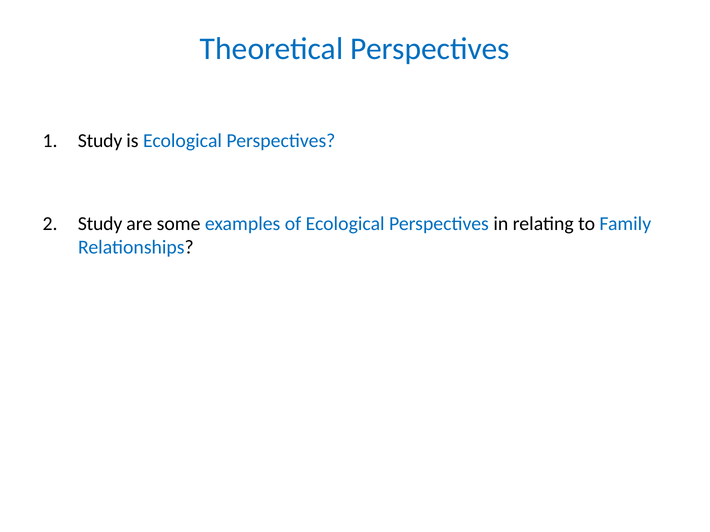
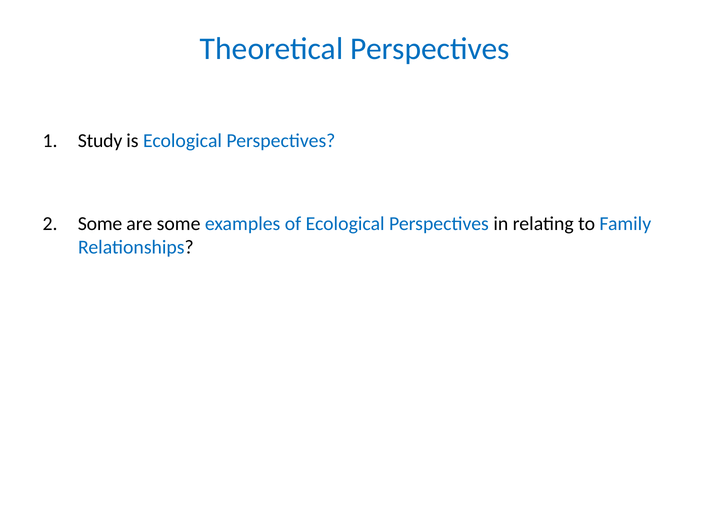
Study: Study -> Some (100, 224)
